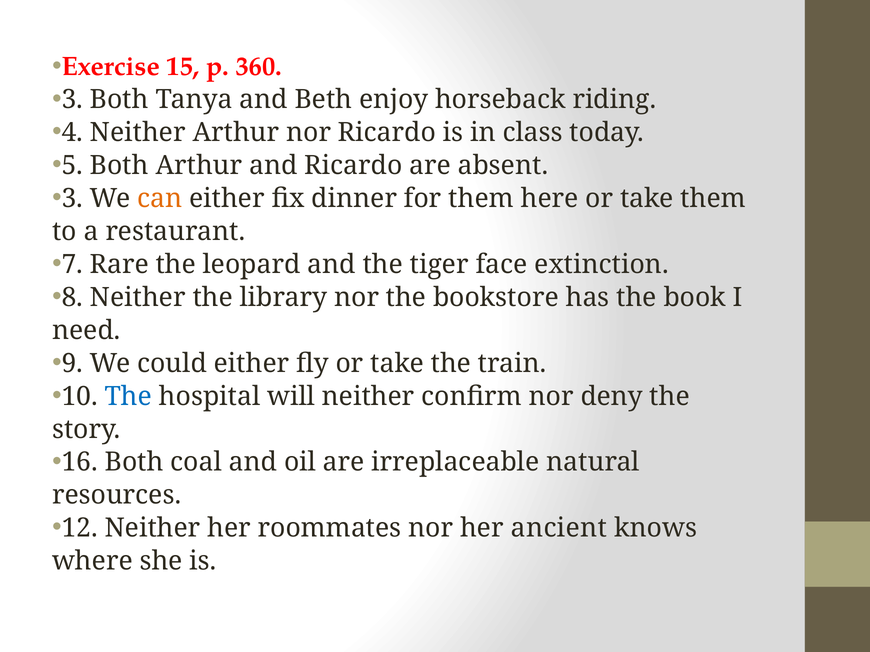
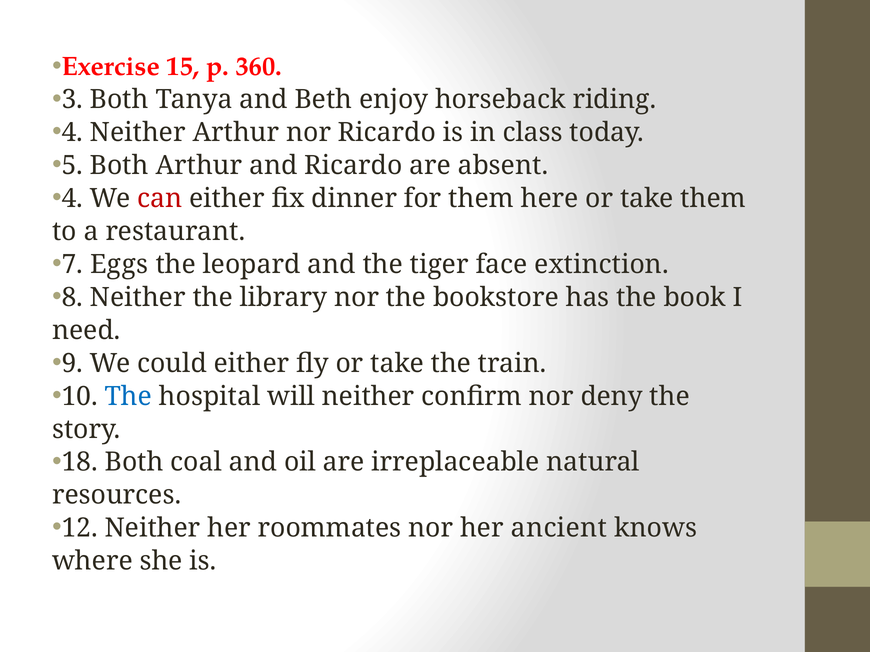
3: 3 -> 4 (72, 199)
can colour: orange -> red (160, 199)
Rare: Rare -> Eggs (119, 265)
16: 16 -> 18 (80, 463)
